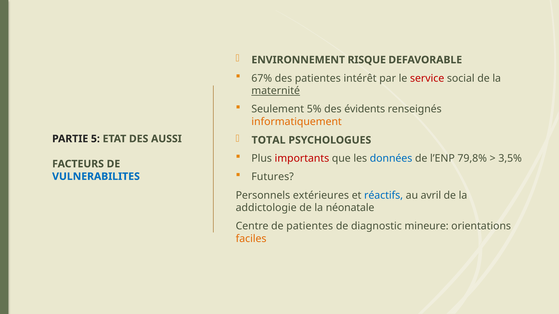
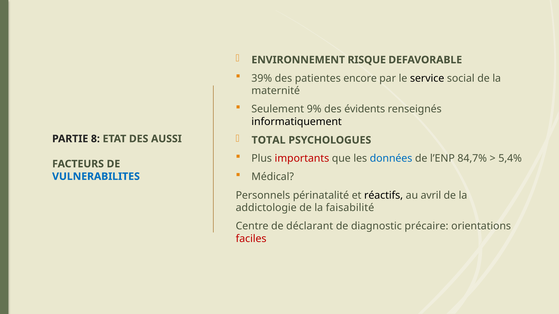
67%: 67% -> 39% (262, 78)
intérêt: intérêt -> encore (360, 78)
service colour: red -> black (427, 78)
maternité underline: present -> none (276, 91)
5%: 5% -> 9% (314, 109)
informatiquement colour: orange -> black (297, 122)
5: 5 -> 8 (95, 139)
79,8%: 79,8% -> 84,7% (472, 159)
3,5%: 3,5% -> 5,4% (510, 159)
Futures: Futures -> Médical (273, 177)
extérieures: extérieures -> périnatalité (321, 196)
réactifs colour: blue -> black (384, 196)
néonatale: néonatale -> faisabilité (350, 208)
de patientes: patientes -> déclarant (310, 226)
mineure: mineure -> précaire (426, 226)
faciles colour: orange -> red (251, 239)
